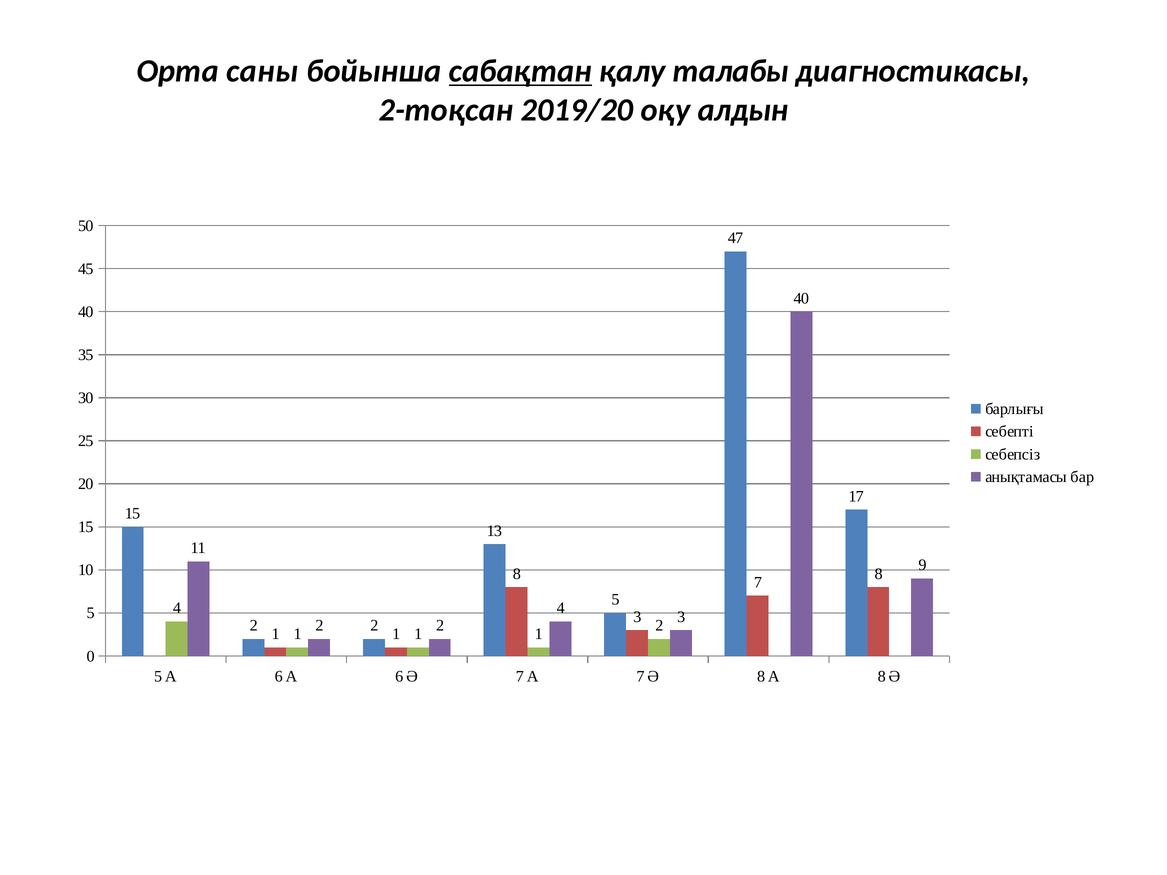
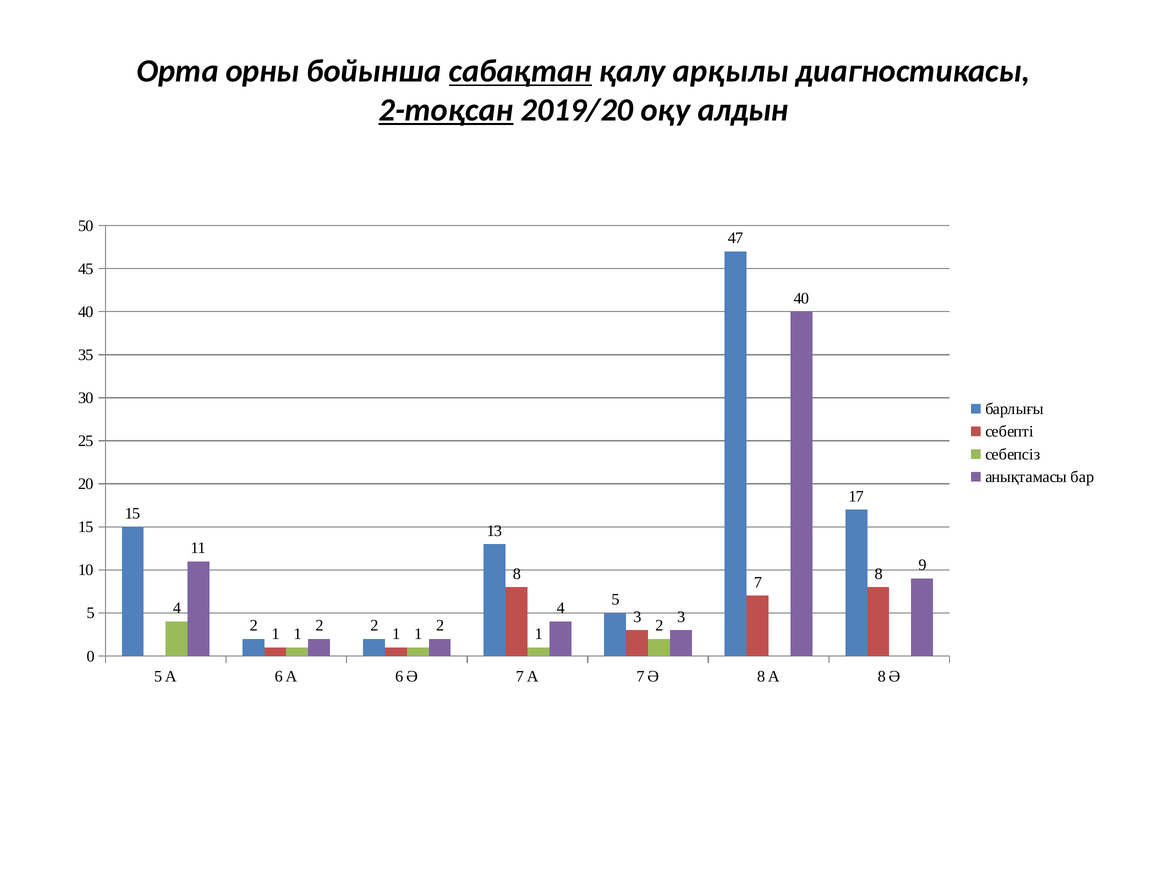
саны: саны -> орны (263, 71)
талабы: талабы -> арқылы (731, 71)
2-тоқсан underline: none -> present (446, 110)
